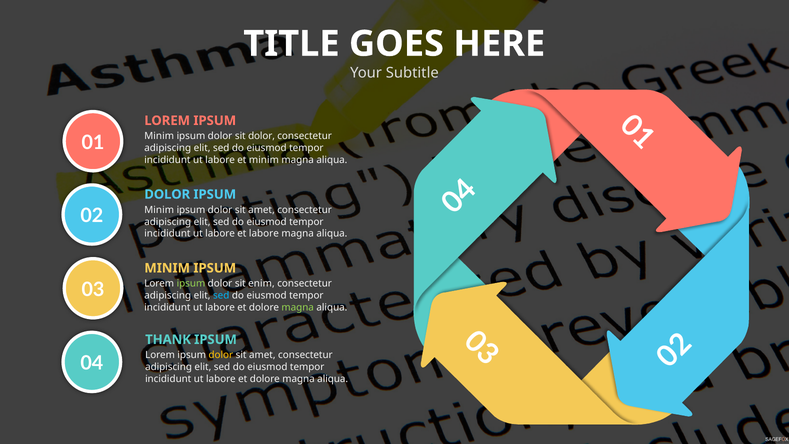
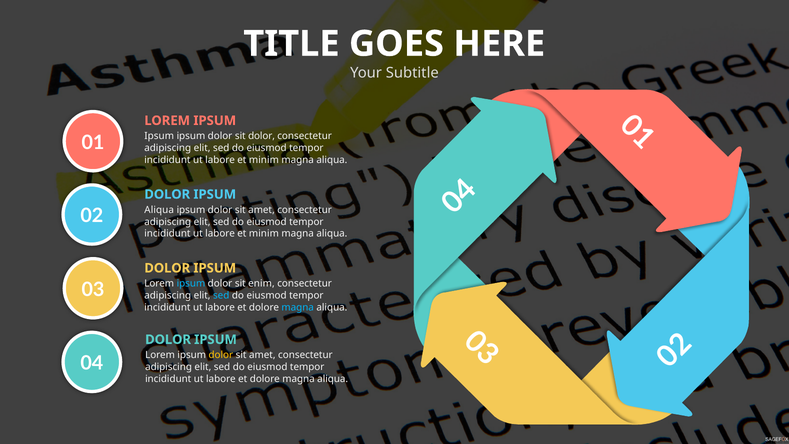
Minim: Minim -> Ipsum (159, 136)
Minim: Minim -> Aliqua (159, 210)
labore: labore -> minim (264, 234)
MINIM: MINIM -> DOLOR (167, 268)
ipsum colour: light green -> light blue (191, 284)
magna colour: light green -> light blue (298, 307)
THANK: THANK -> DOLOR (168, 339)
